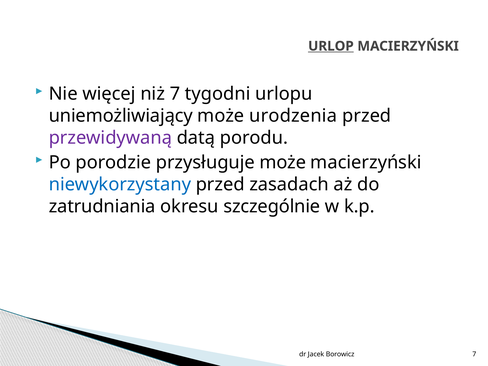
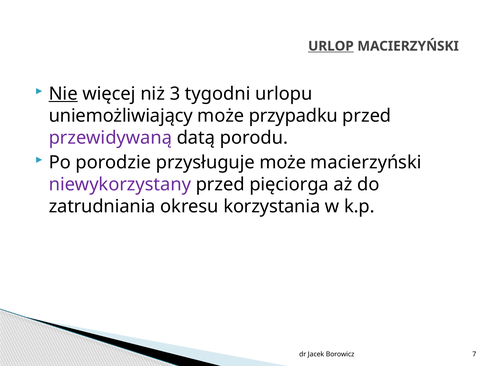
Nie underline: none -> present (63, 94)
niż 7: 7 -> 3 (175, 94)
urodzenia: urodzenia -> przypadku (293, 116)
niewykorzystany colour: blue -> purple (120, 184)
zasadach: zasadach -> pięciorga (289, 184)
szczególnie: szczególnie -> korzystania (272, 206)
